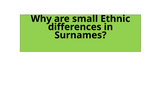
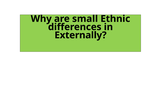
Surnames: Surnames -> Externally (81, 35)
